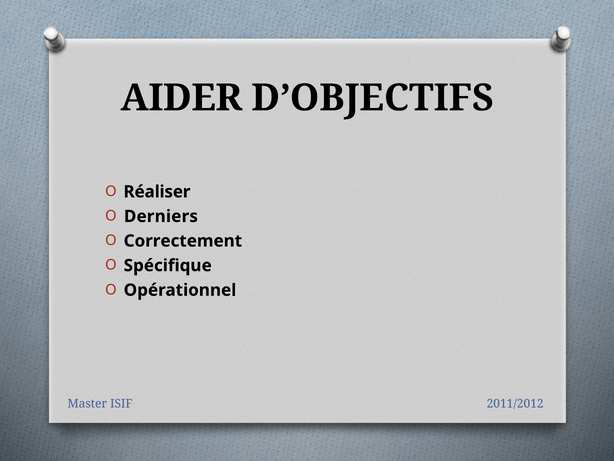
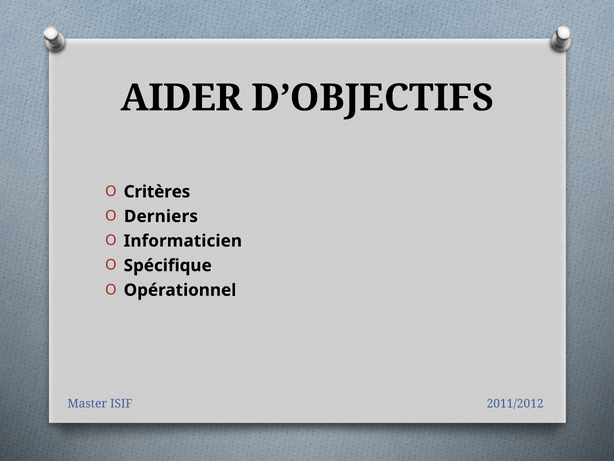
Réaliser: Réaliser -> Critères (157, 192)
Correctement: Correctement -> Informaticien (183, 241)
